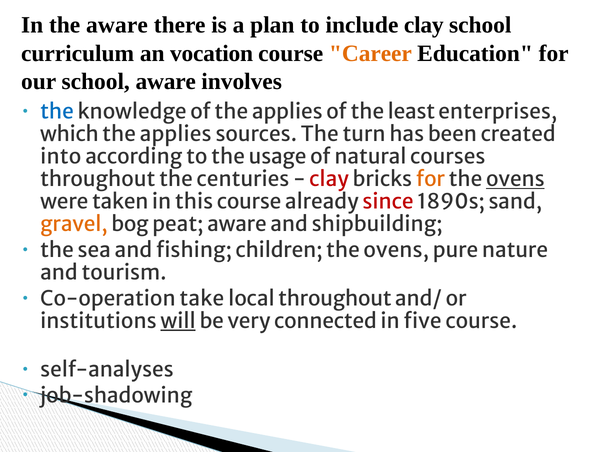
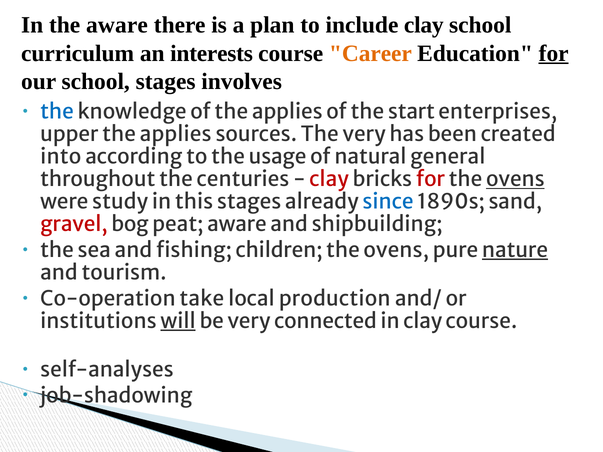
vocation: vocation -> interests (212, 53)
for underline: none -> present (554, 53)
school aware: aware -> stages (166, 82)
least: least -> start (411, 112)
which: which -> upper (69, 134)
The turn: turn -> very (364, 134)
courses: courses -> general (448, 157)
for colour: orange -> red (430, 180)
taken: taken -> study (120, 202)
this course: course -> stages (249, 202)
since colour: red -> blue (388, 202)
gravel colour: orange -> red (74, 225)
nature underline: none -> present (515, 251)
local throughout: throughout -> production (335, 299)
in five: five -> clay (423, 322)
